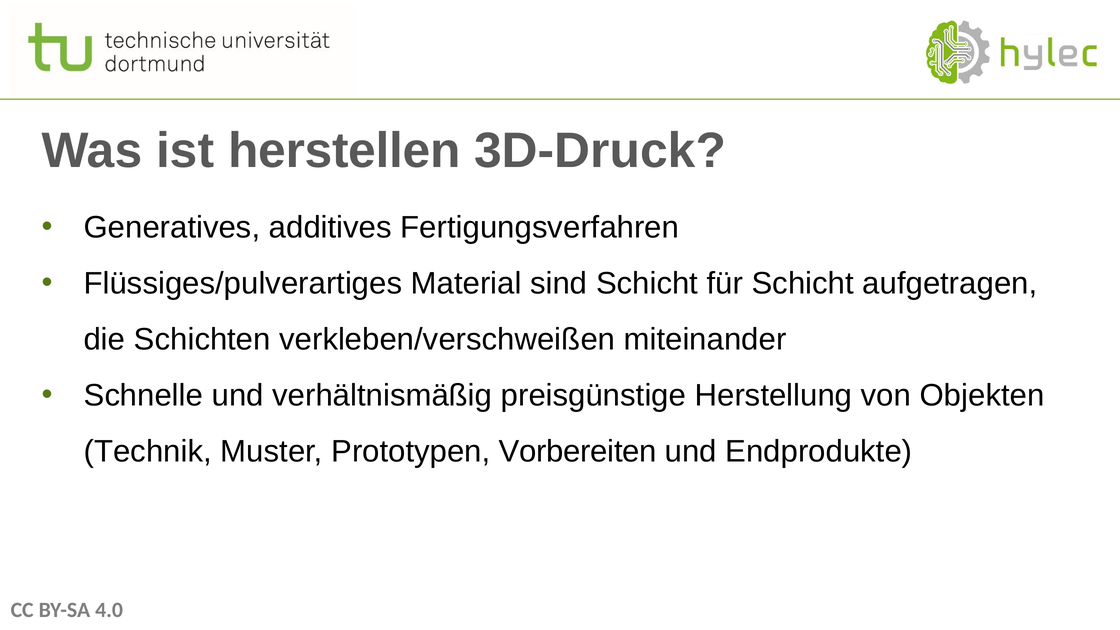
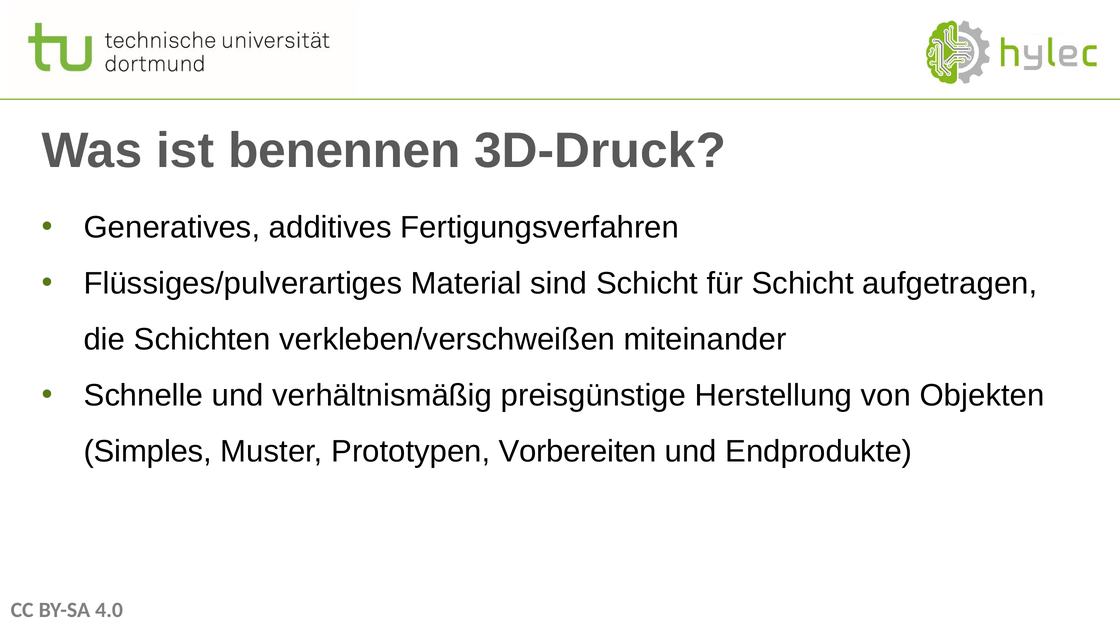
herstellen: herstellen -> benennen (344, 151)
Technik: Technik -> Simples (148, 452)
